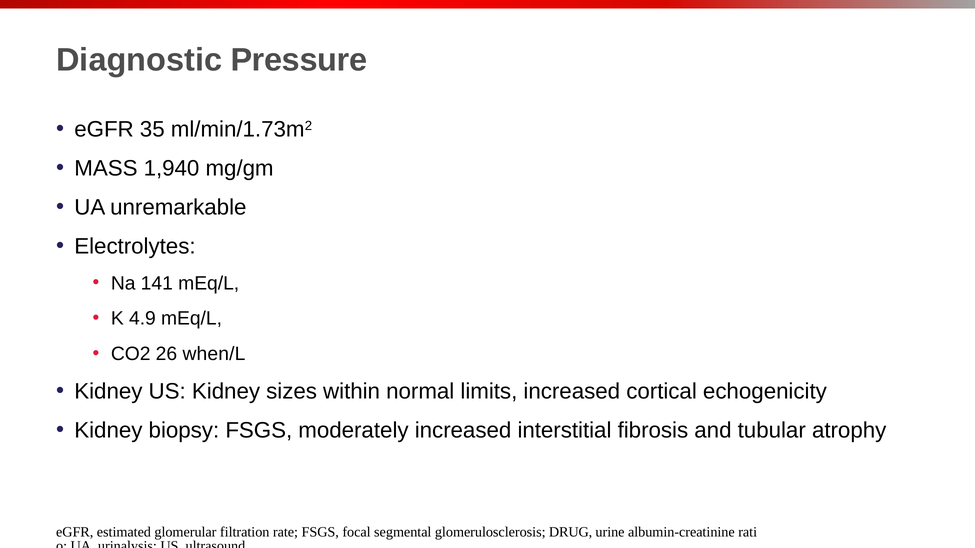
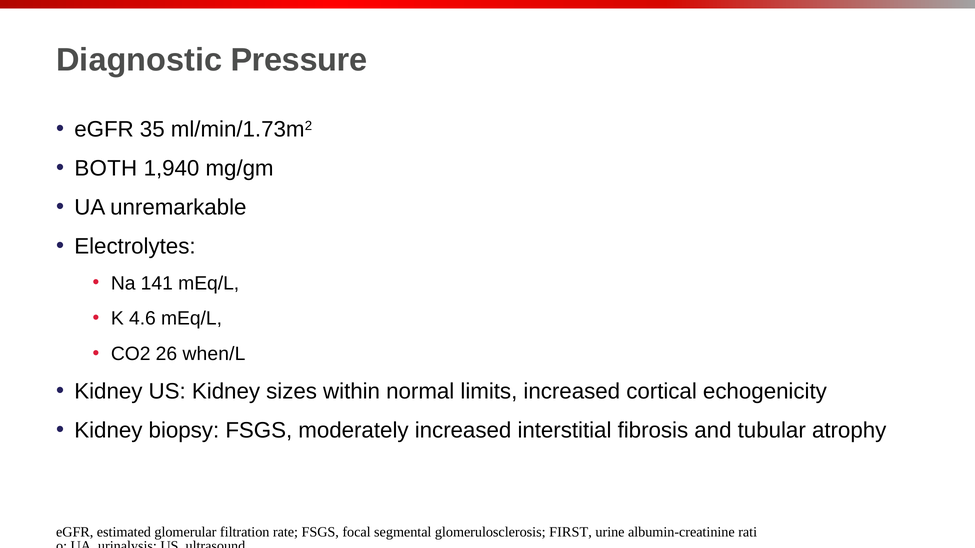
MASS: MASS -> BOTH (106, 169)
4.9: 4.9 -> 4.6 (142, 319)
DRUG: DRUG -> FIRST (570, 532)
